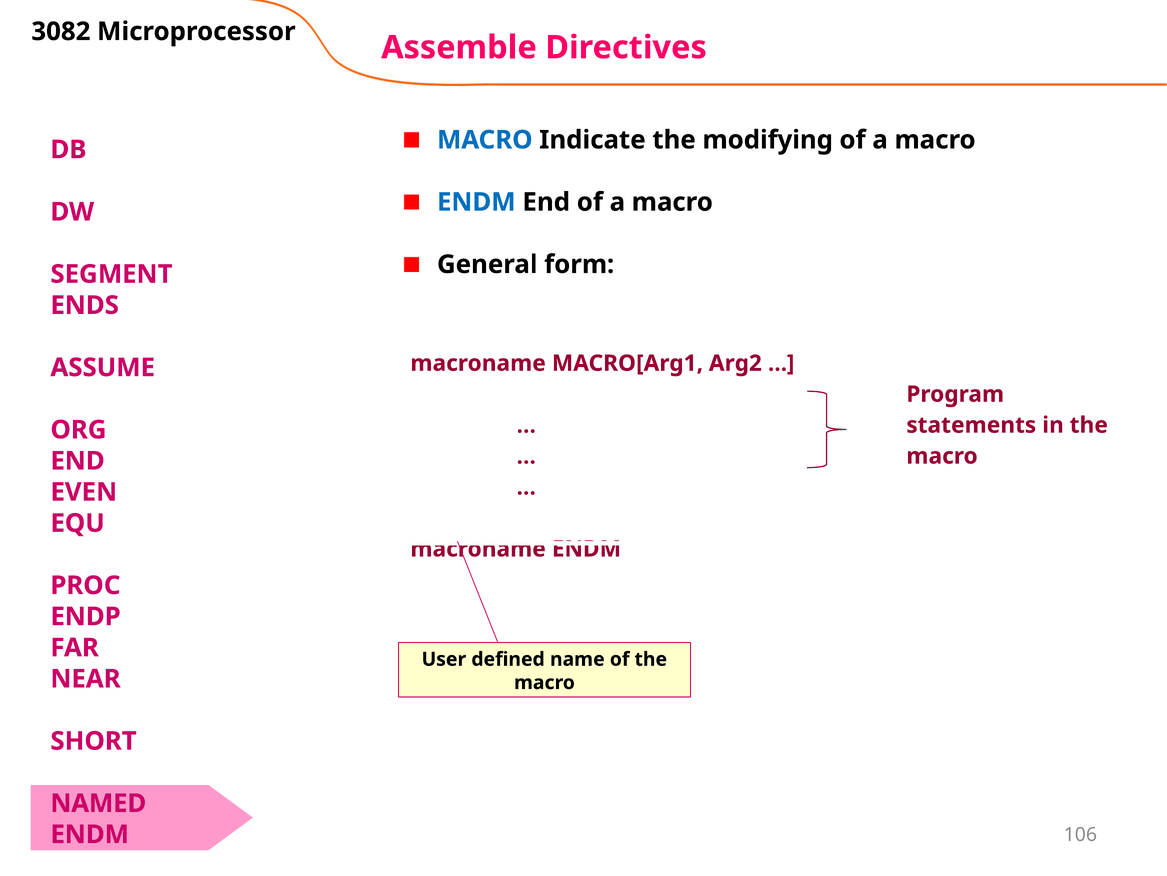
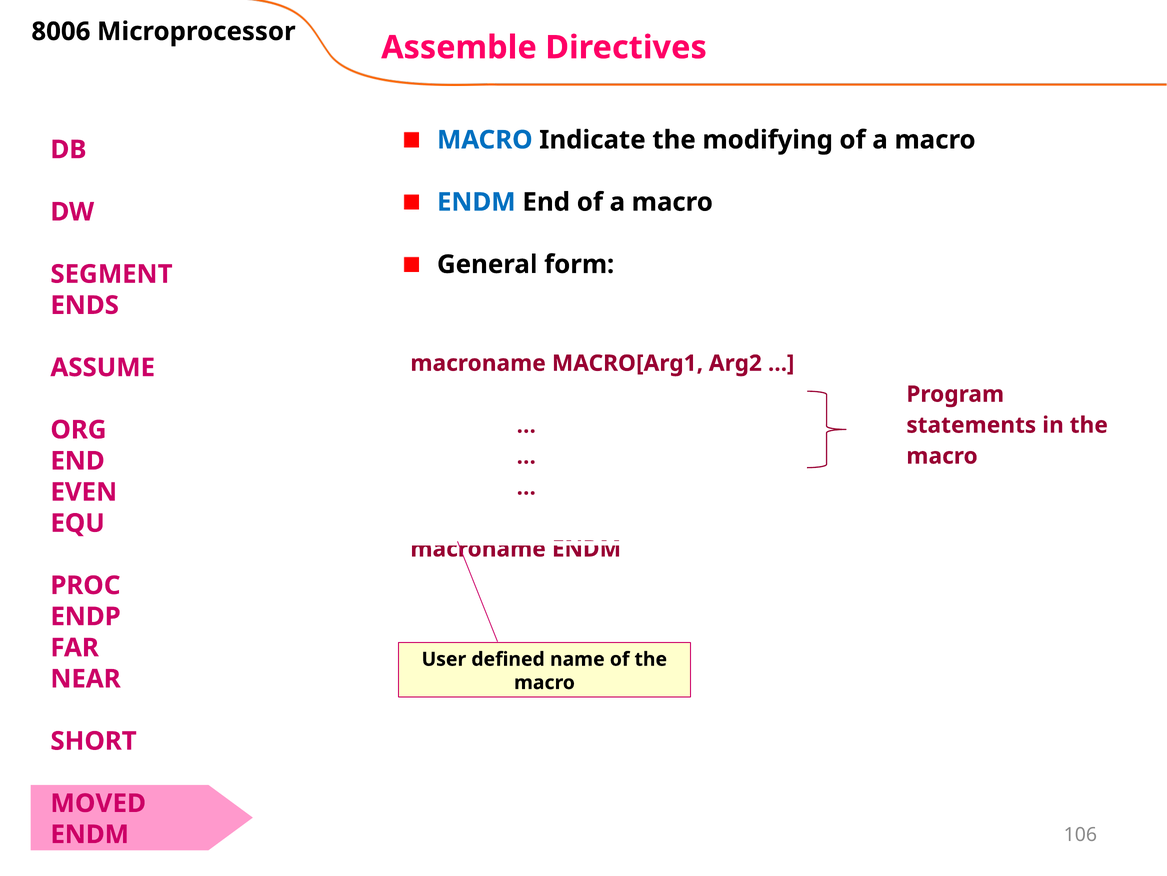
3082: 3082 -> 8006 (61, 32)
NAMED: NAMED -> MOVED (98, 803)
